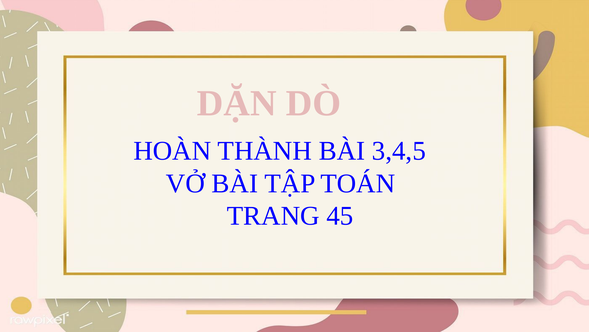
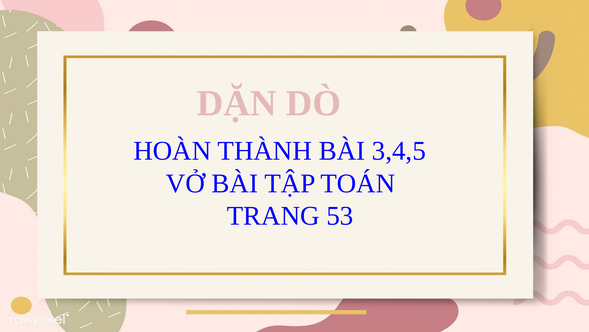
45: 45 -> 53 (340, 215)
